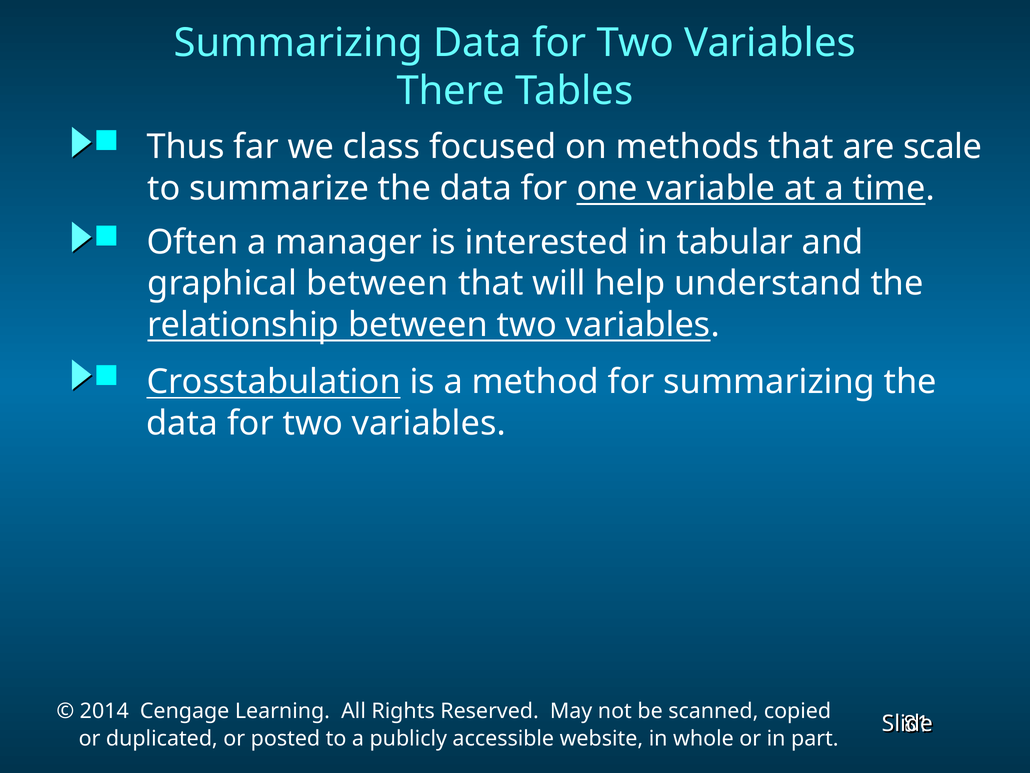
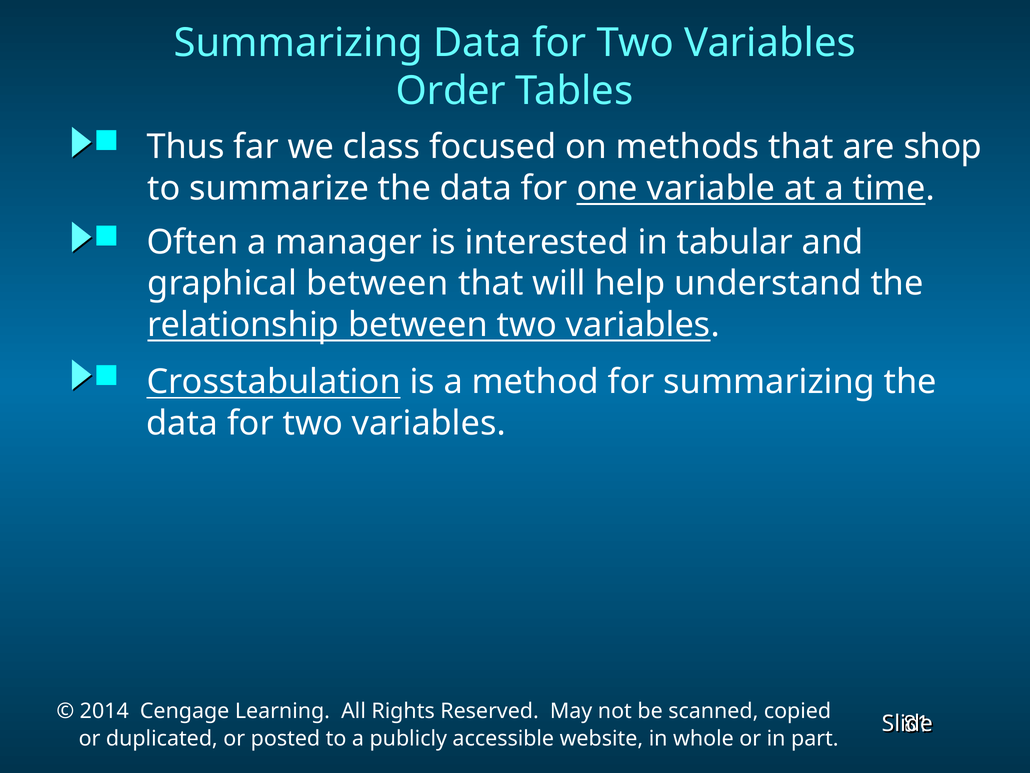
There: There -> Order (451, 91)
scale: scale -> shop (943, 147)
